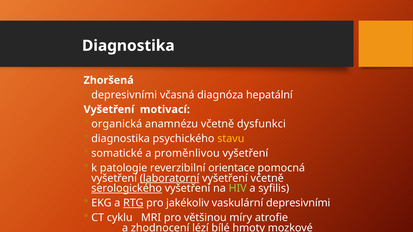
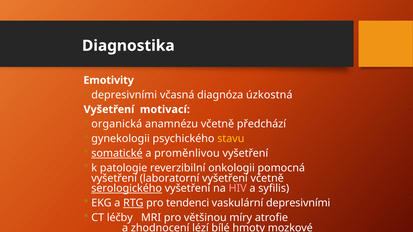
Zhoršená: Zhoršená -> Emotivity (109, 80)
hepatální: hepatální -> úzkostná (269, 95)
dysfunkci: dysfunkci -> předchází (261, 124)
diagnostika: diagnostika -> gynekologii (121, 139)
somatické underline: none -> present (117, 153)
orientace: orientace -> onkologii (232, 168)
laboratorní underline: present -> none (170, 178)
HIV colour: light green -> pink (238, 189)
jakékoliv: jakékoliv -> tendenci (188, 203)
cyklu: cyklu -> léčby (120, 218)
